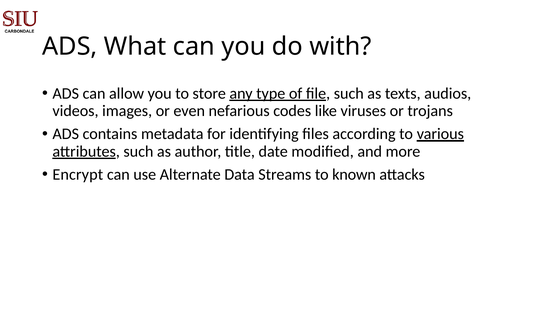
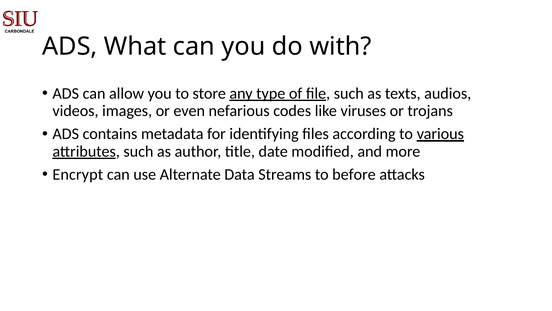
known: known -> before (354, 174)
